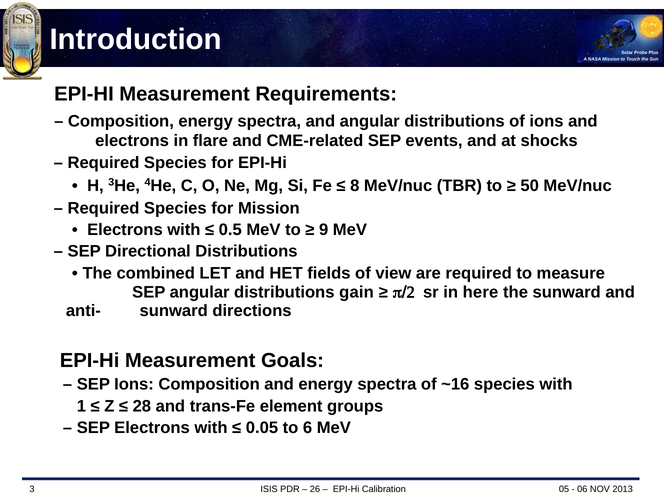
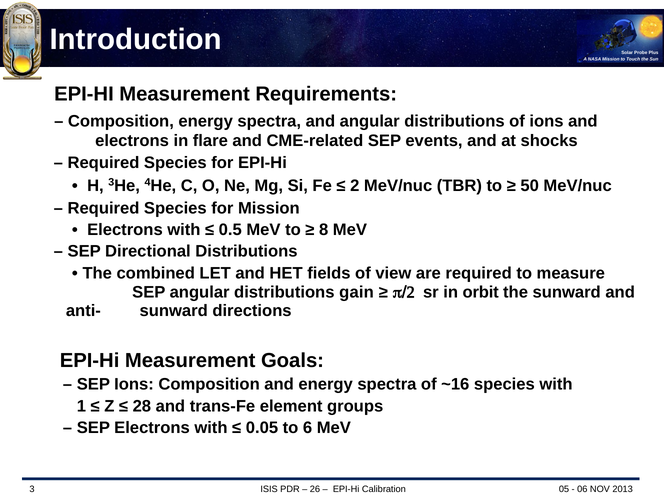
8: 8 -> 2 (355, 186)
9: 9 -> 8 (324, 230)
here: here -> orbit (481, 292)
